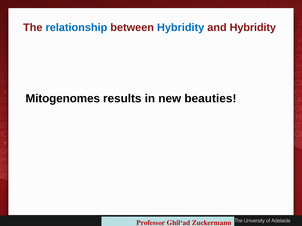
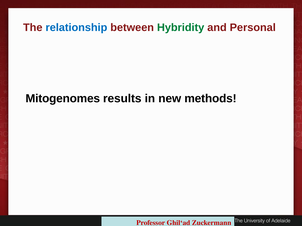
Hybridity colour: blue -> green (181, 28)
and Hybridity: Hybridity -> Personal (253, 28)
beauties: beauties -> methods (210, 99)
